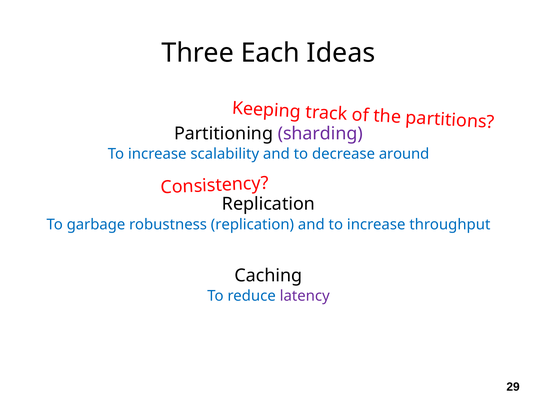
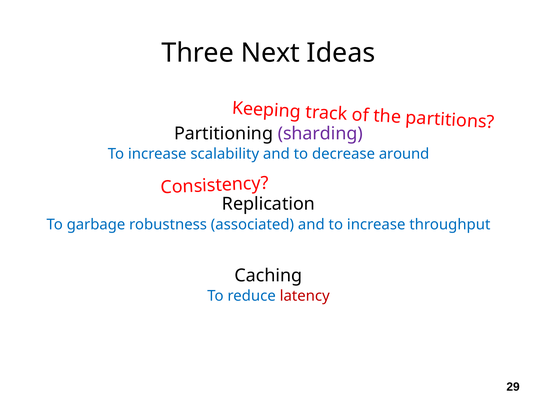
Each: Each -> Next (270, 53)
robustness replication: replication -> associated (252, 224)
latency colour: purple -> red (305, 296)
